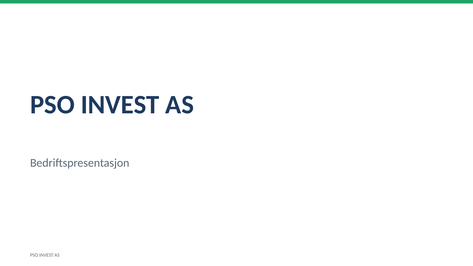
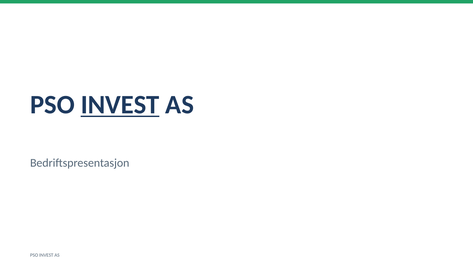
INVEST underline: none -> present (120, 105)
